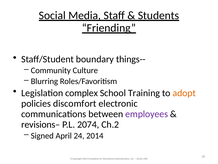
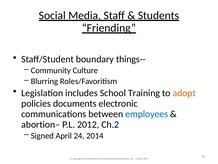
complex: complex -> includes (81, 93)
discomfort: discomfort -> documents (75, 103)
employees colour: purple -> blue (147, 114)
revisions–: revisions– -> abortion– (41, 124)
2074: 2074 -> 2012 (88, 124)
